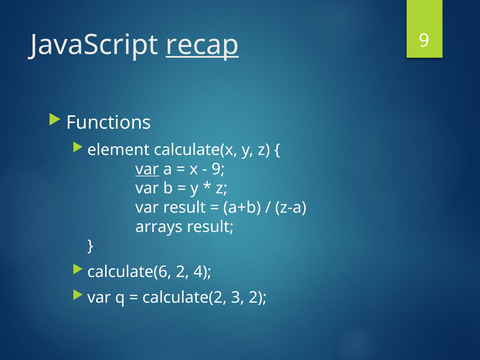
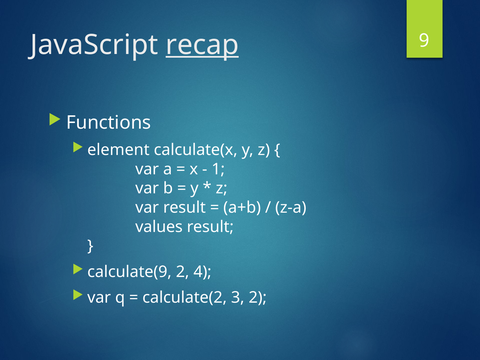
var underline: present -> none (147, 169)
9: 9 -> 1 (218, 169)
arrays: arrays -> values (159, 227)
calculate(6: calculate(6 -> calculate(9 (129, 272)
